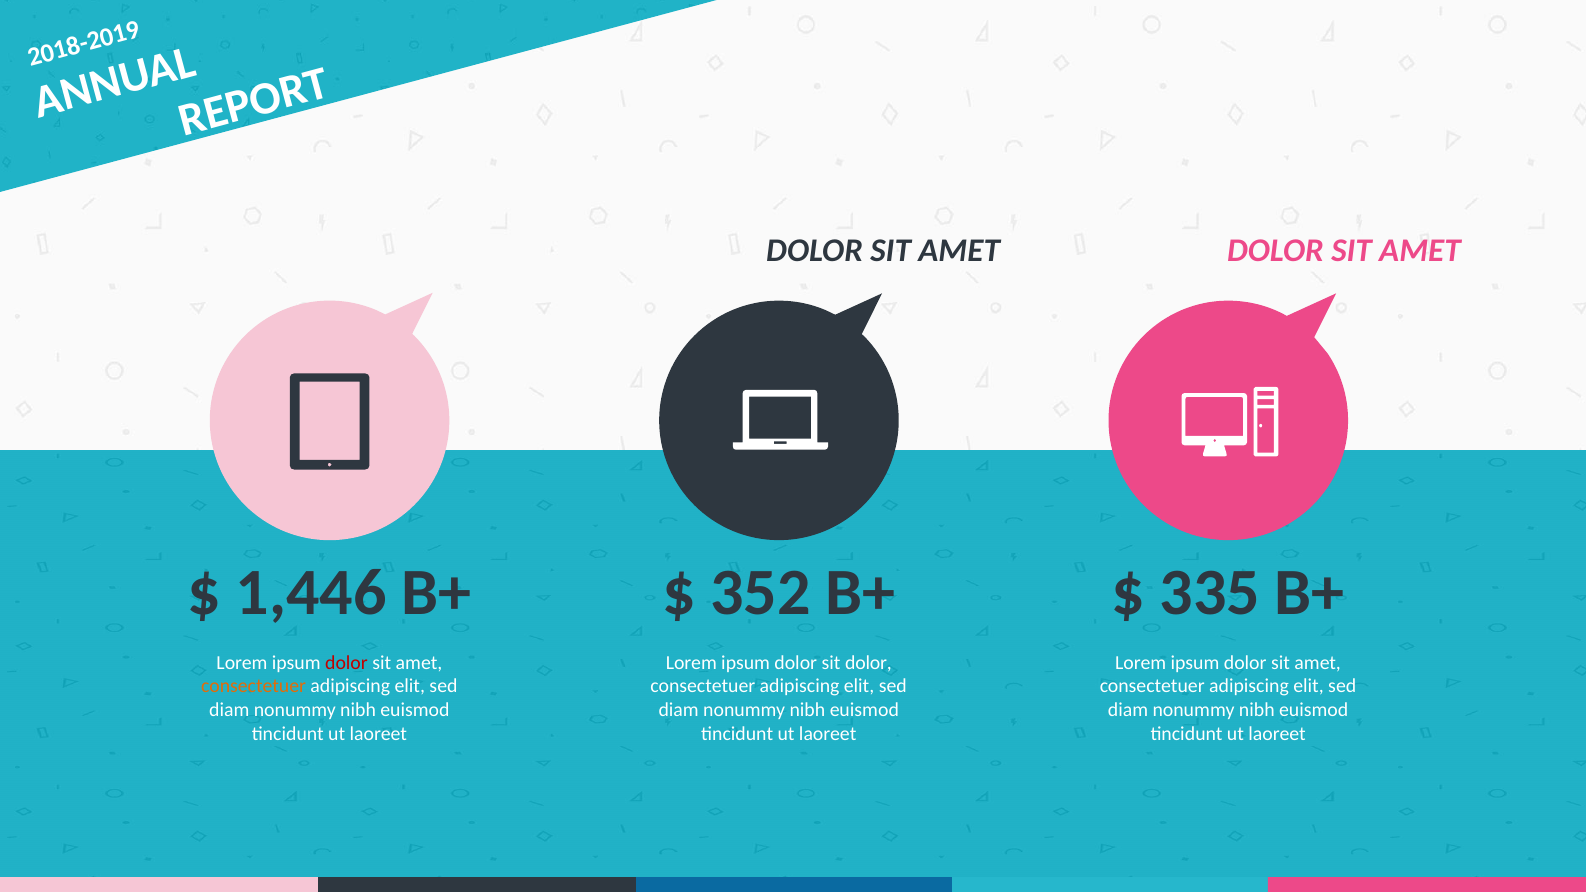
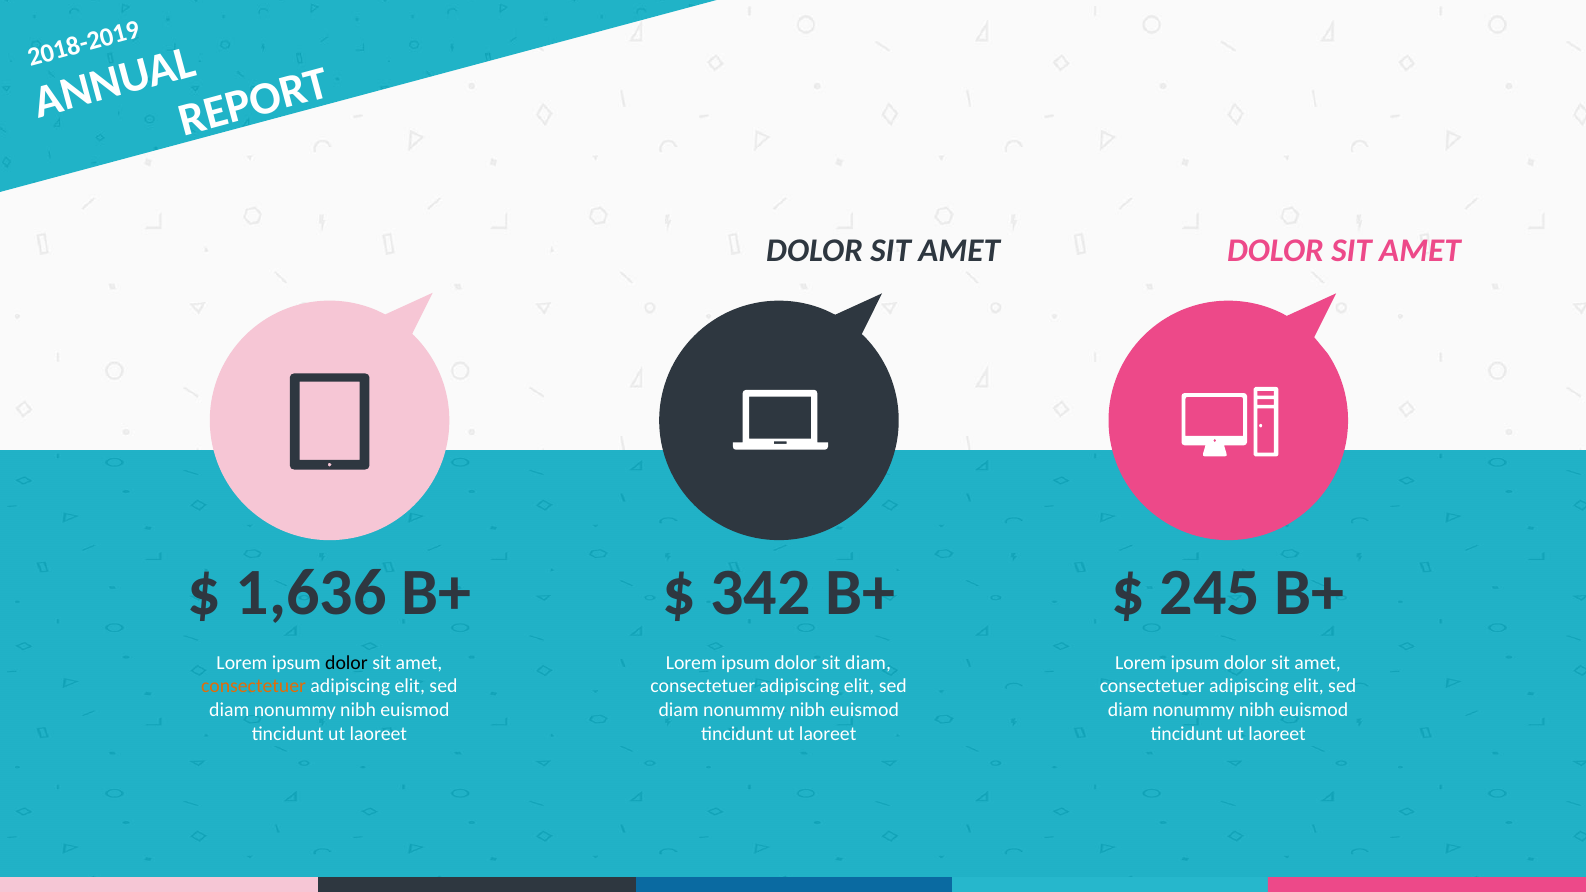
1,446: 1,446 -> 1,636 (311, 593)
352: 352 -> 342 (760, 593)
335: 335 -> 245 (1210, 593)
dolor colour: red -> black (346, 663)
sit dolor: dolor -> diam (868, 663)
